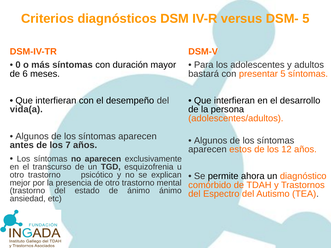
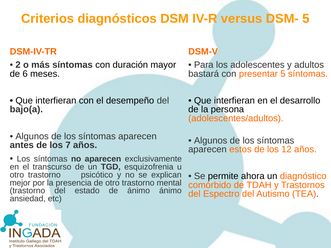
0: 0 -> 2 (18, 65)
vida(a: vida(a -> bajo(a (26, 110)
